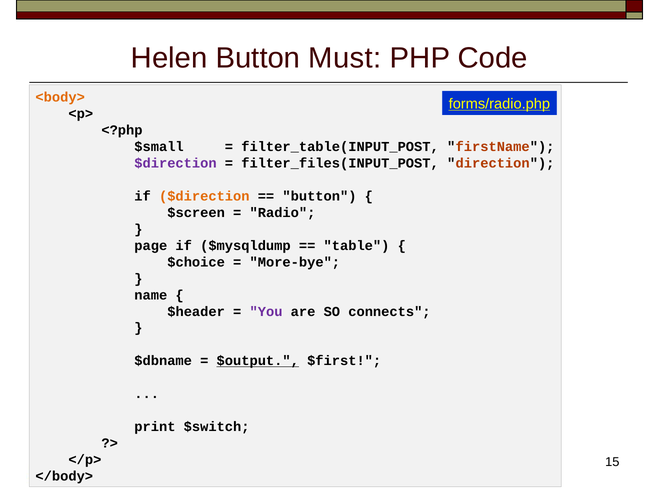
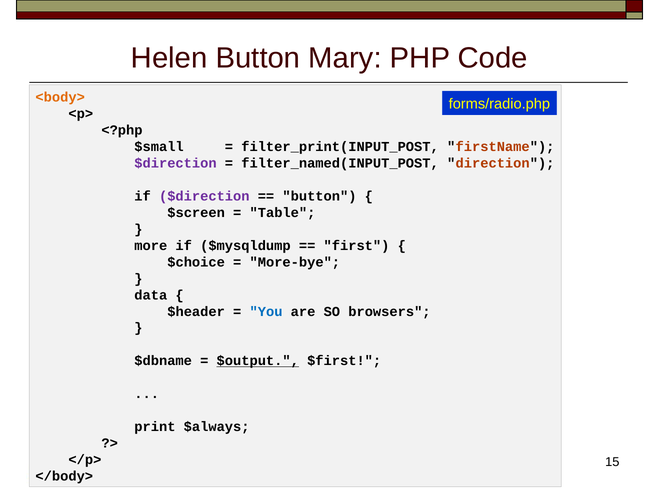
Must: Must -> Mary (345, 58)
forms/radio.php underline: present -> none (499, 104)
filter_table(INPUT_POST: filter_table(INPUT_POST -> filter_print(INPUT_POST (340, 147)
filter_files(INPUT_POST: filter_files(INPUT_POST -> filter_named(INPUT_POST (340, 163)
$direction colour: orange -> purple (204, 196)
Radio: Radio -> Table (282, 213)
page: page -> more (151, 246)
table: table -> first (357, 246)
name: name -> data (151, 295)
You colour: purple -> blue (266, 312)
connects: connects -> browsers (389, 312)
$switch: $switch -> $always (217, 427)
